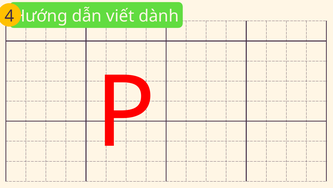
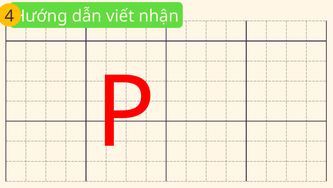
dành: dành -> nhận (159, 16)
